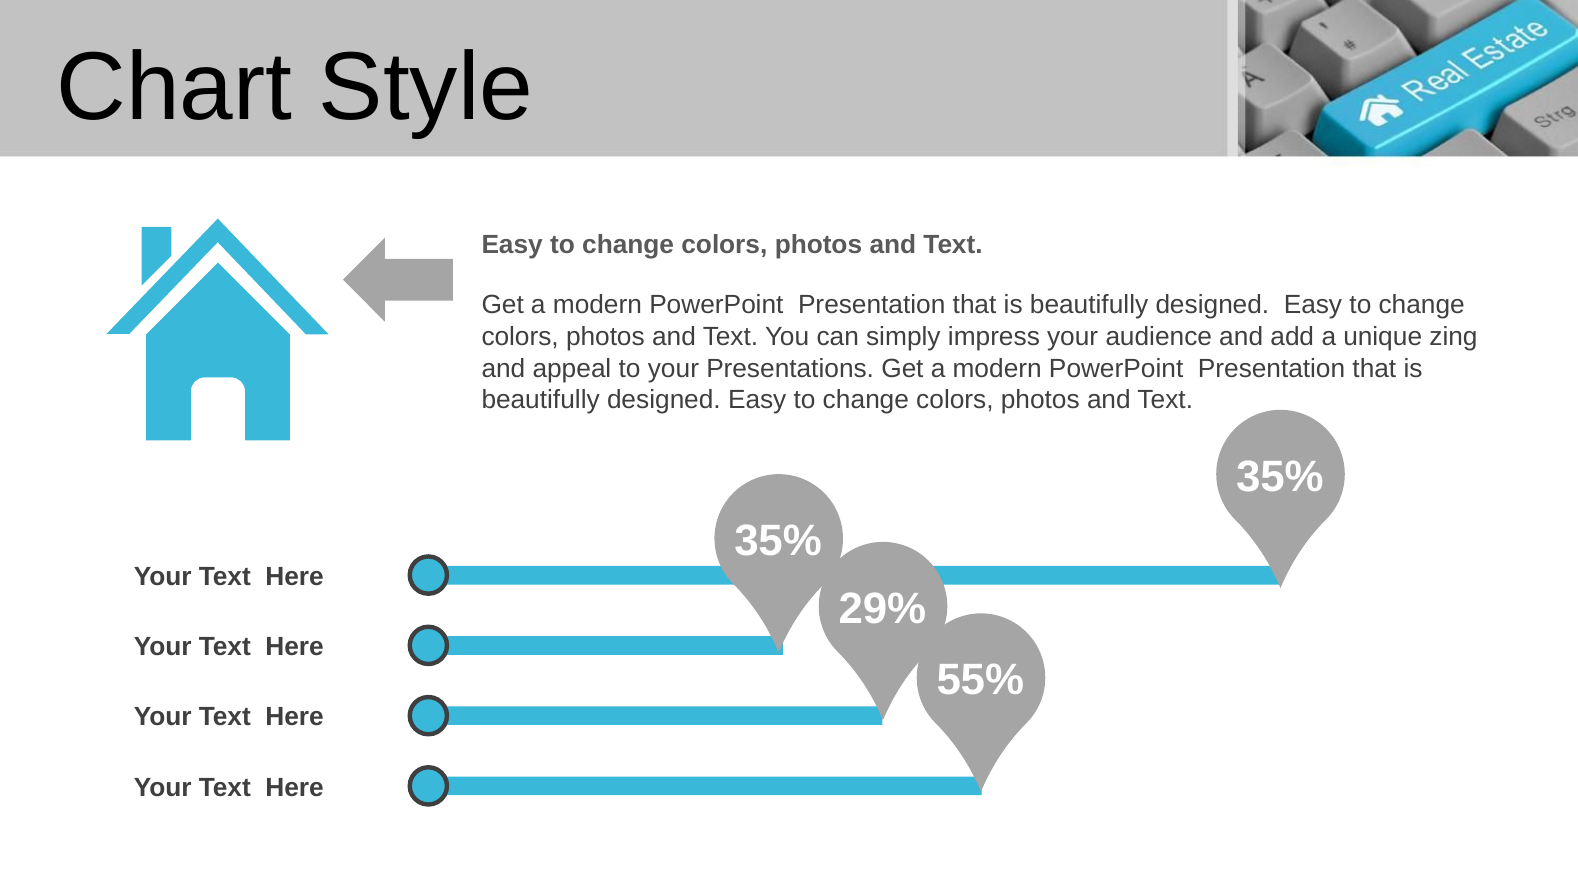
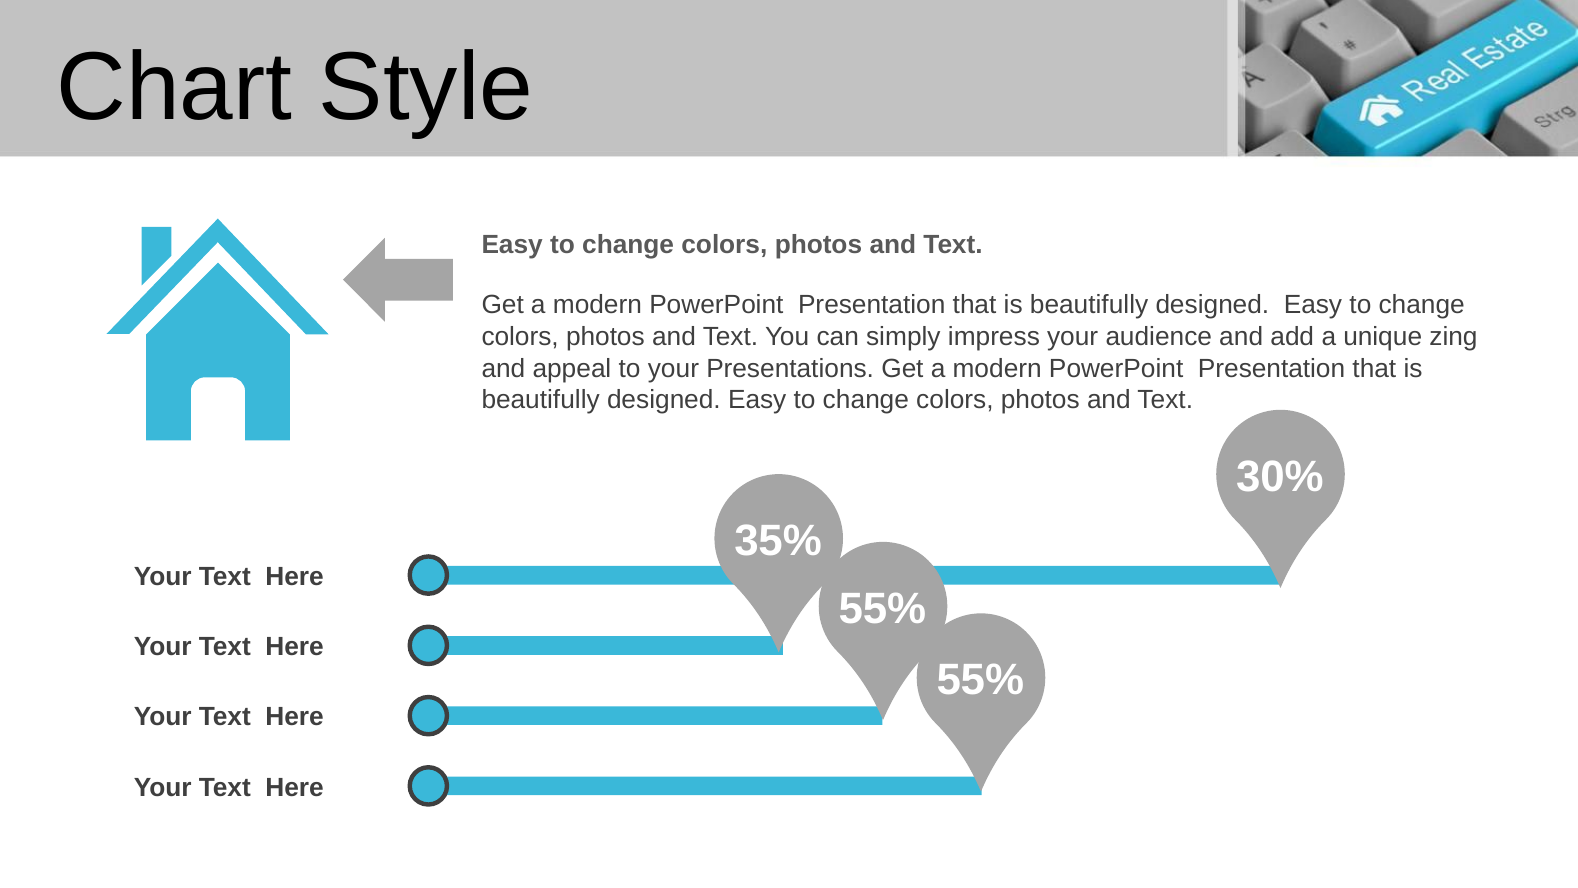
35%: 35% -> 30% (1280, 477)
29%: 29% -> 55% (882, 609)
